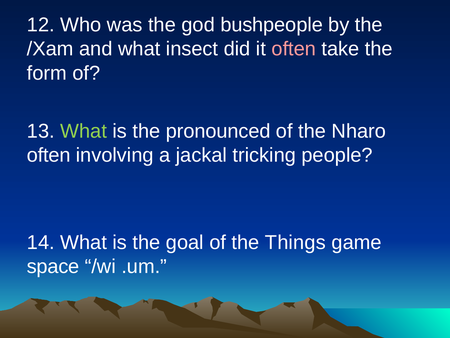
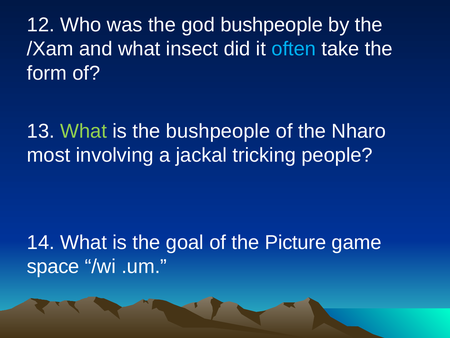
often colour: pink -> light blue (294, 49)
the pronounced: pronounced -> bushpeople (218, 131)
often: often -> most (49, 155)
Things: Things -> Picture (296, 242)
